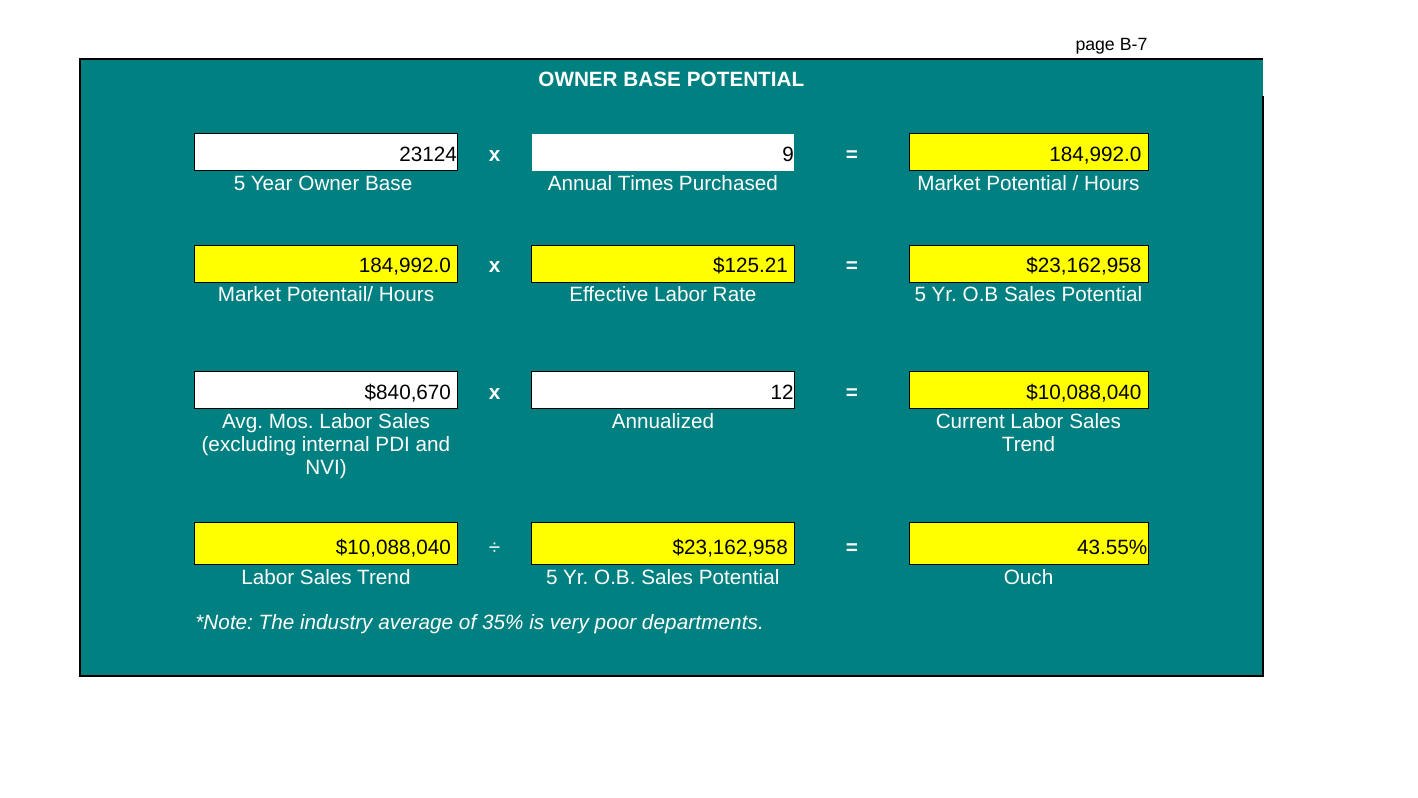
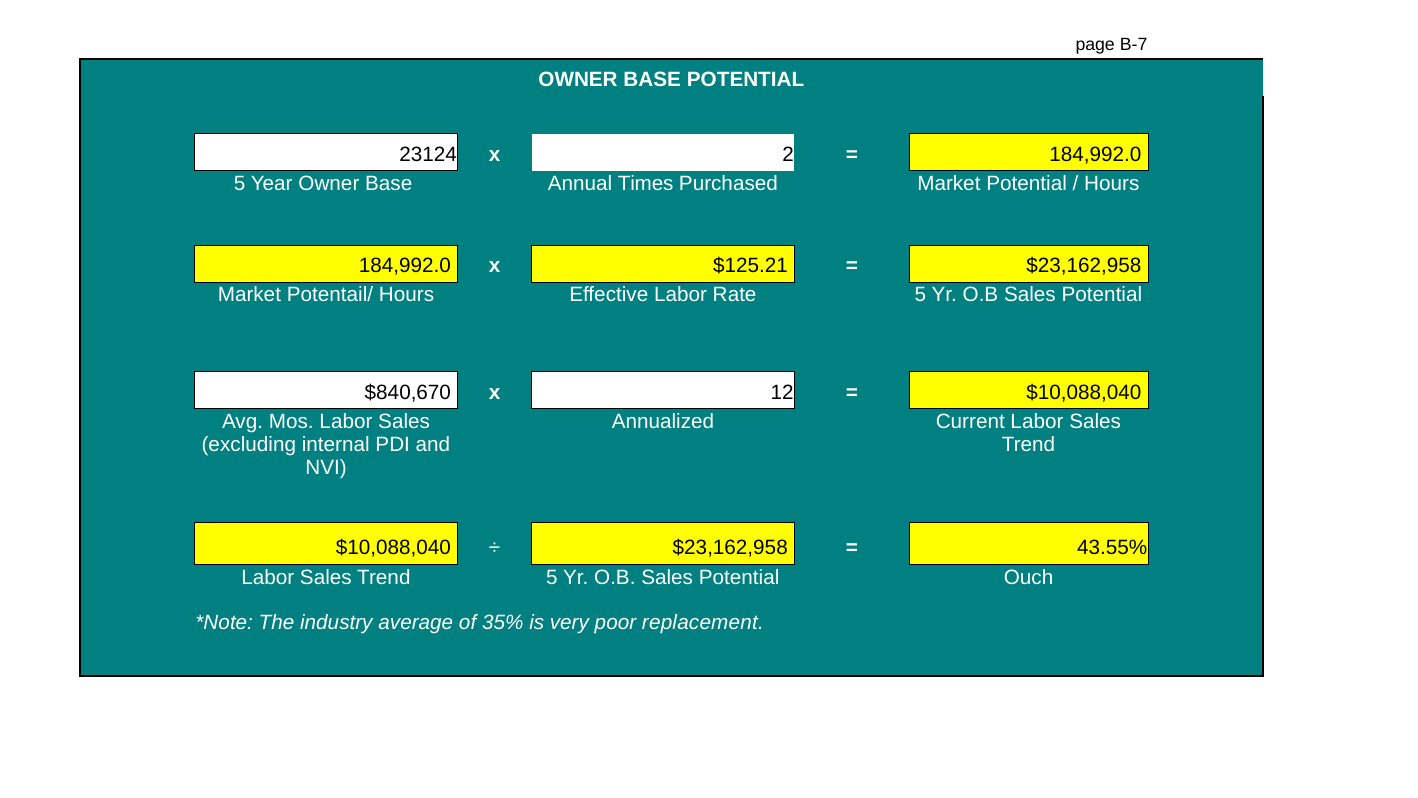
9: 9 -> 2 (788, 154)
departments: departments -> replacement (703, 622)
